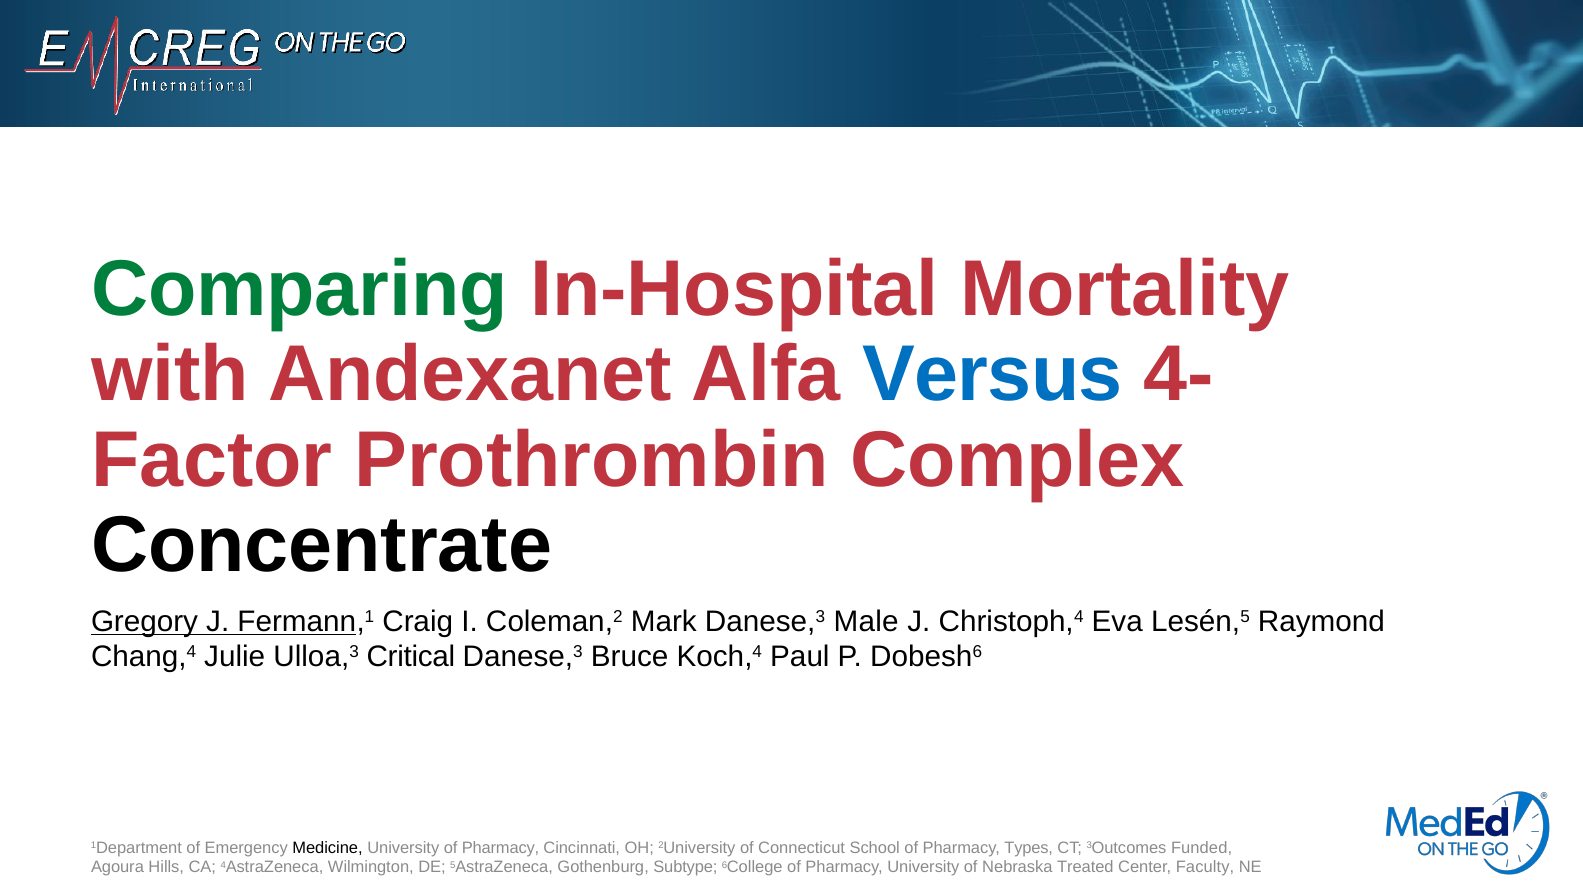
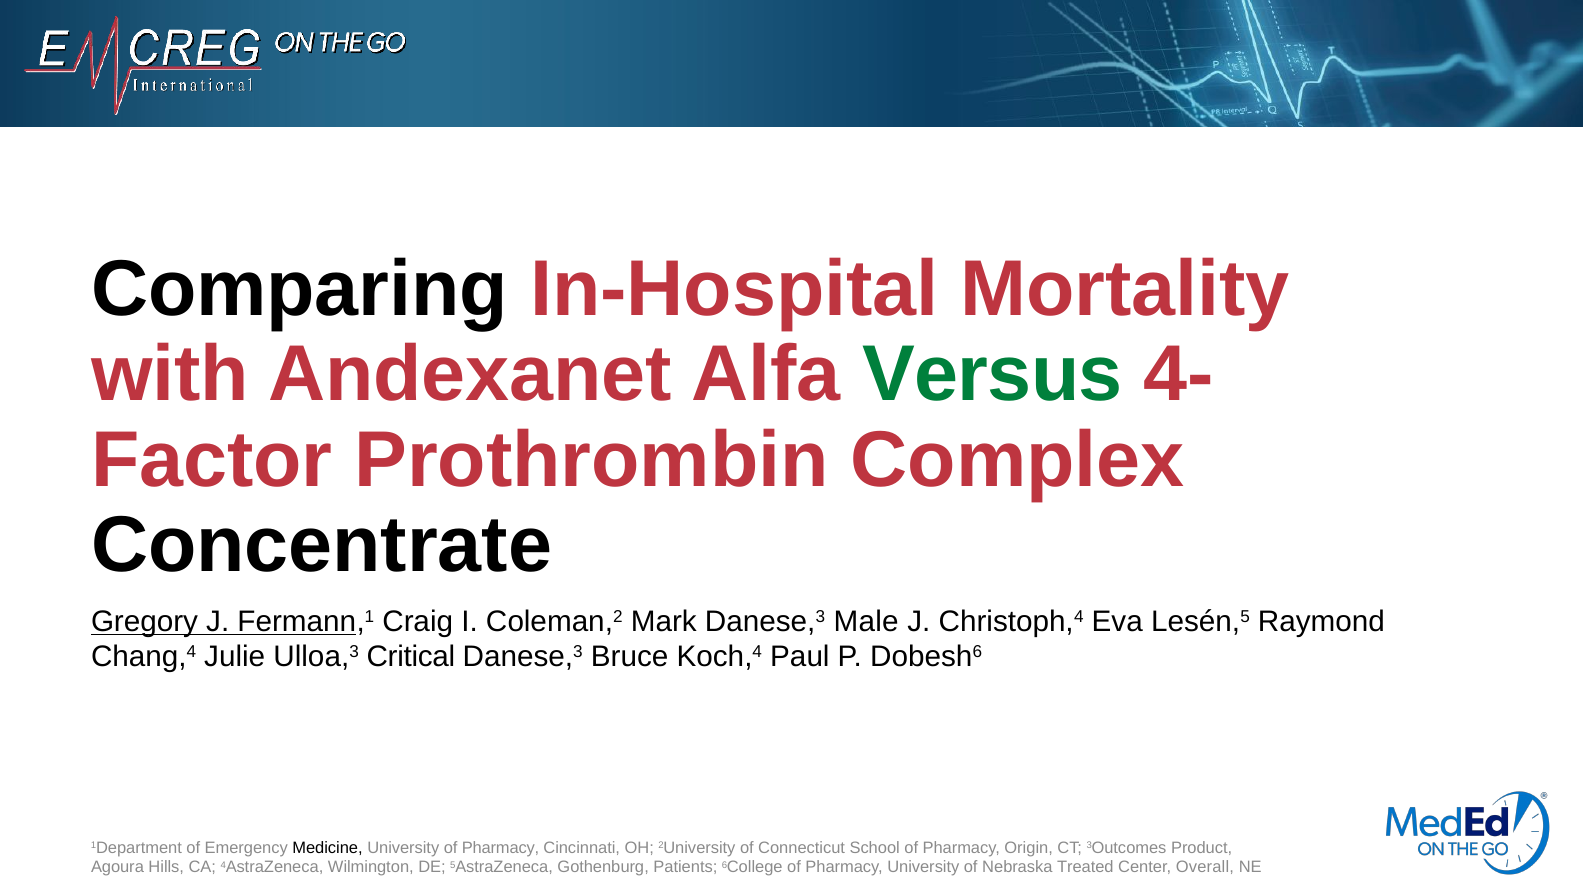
Comparing colour: green -> black (300, 289)
Versus colour: blue -> green (993, 375)
Types: Types -> Origin (1029, 848)
Funded: Funded -> Product (1202, 848)
Subtype: Subtype -> Patients (685, 868)
Faculty: Faculty -> Overall (1205, 868)
